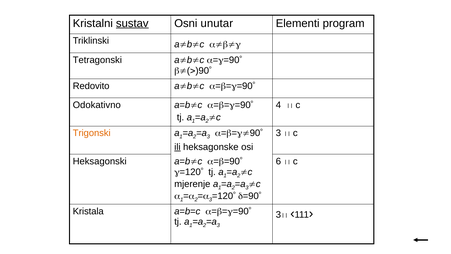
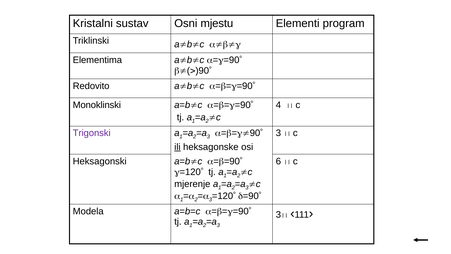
sustav underline: present -> none (132, 23)
unutar: unutar -> mjestu (217, 23)
Tetragonski: Tetragonski -> Elementima (97, 60)
Odokativno: Odokativno -> Monoklinski (97, 105)
Trigonski colour: orange -> purple (92, 133)
Kristala: Kristala -> Modela (88, 211)
